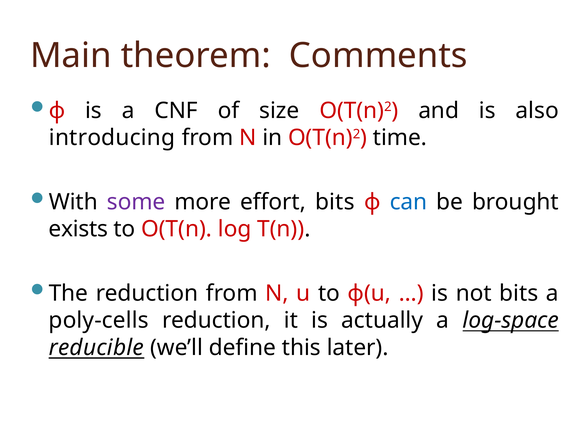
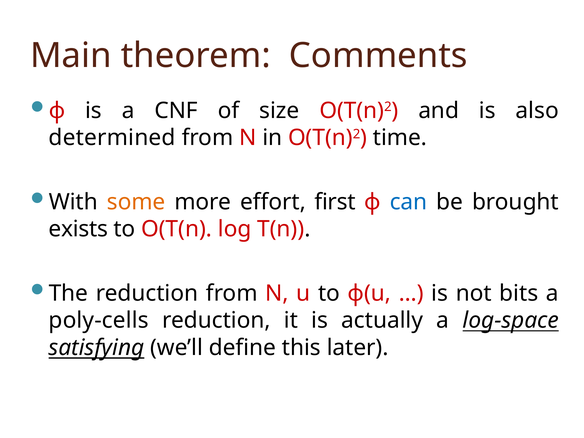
introducing: introducing -> determined (112, 138)
some colour: purple -> orange (136, 202)
effort bits: bits -> first (335, 202)
reducible: reducible -> satisfying (96, 348)
